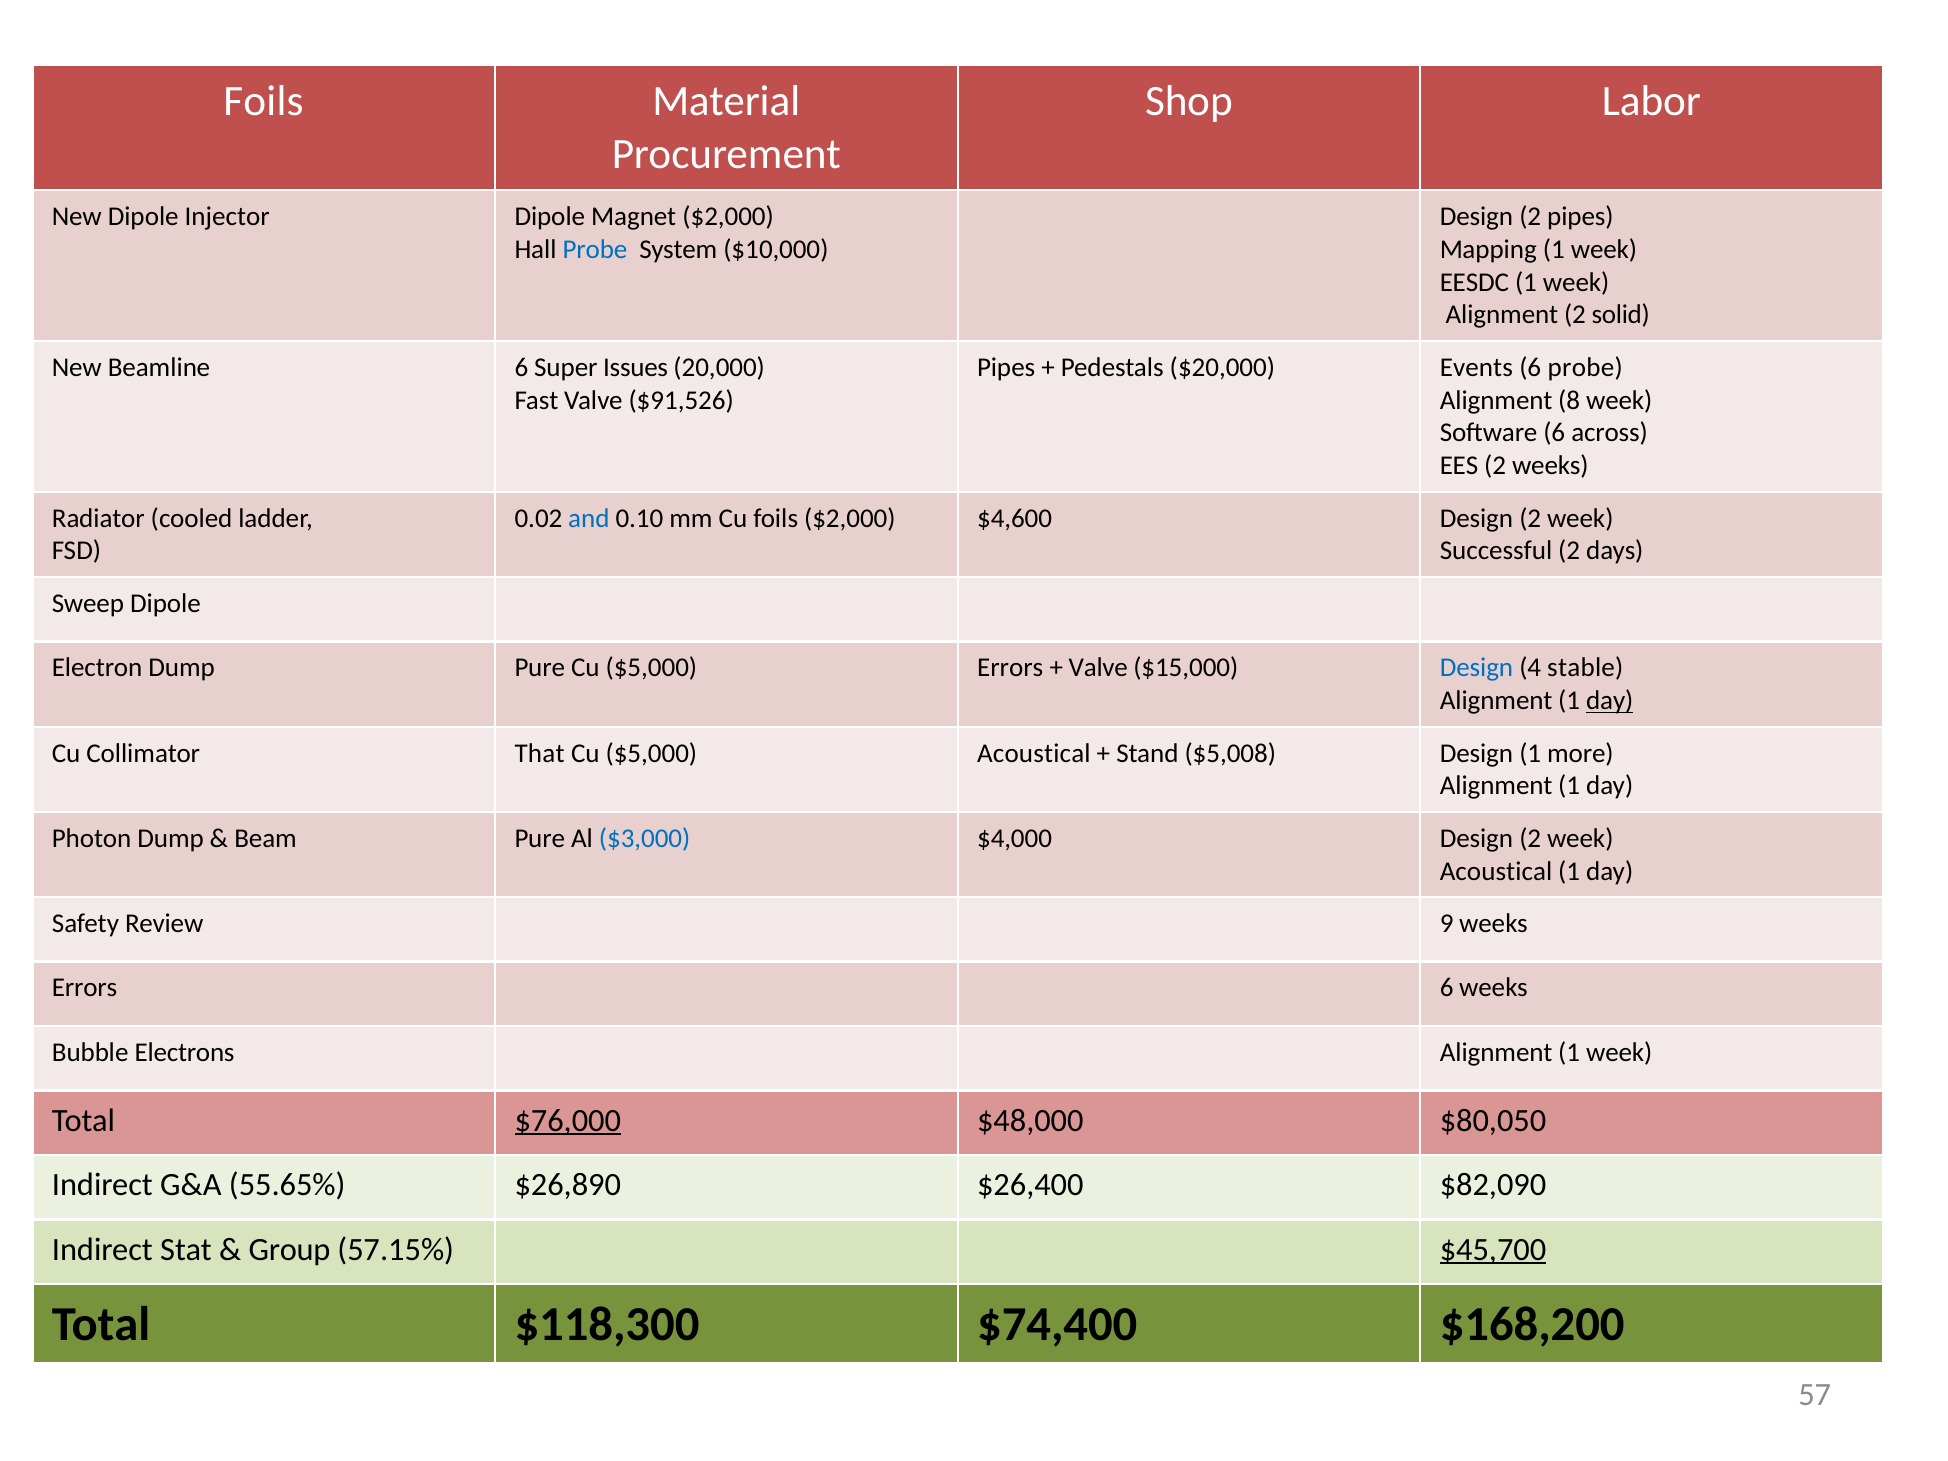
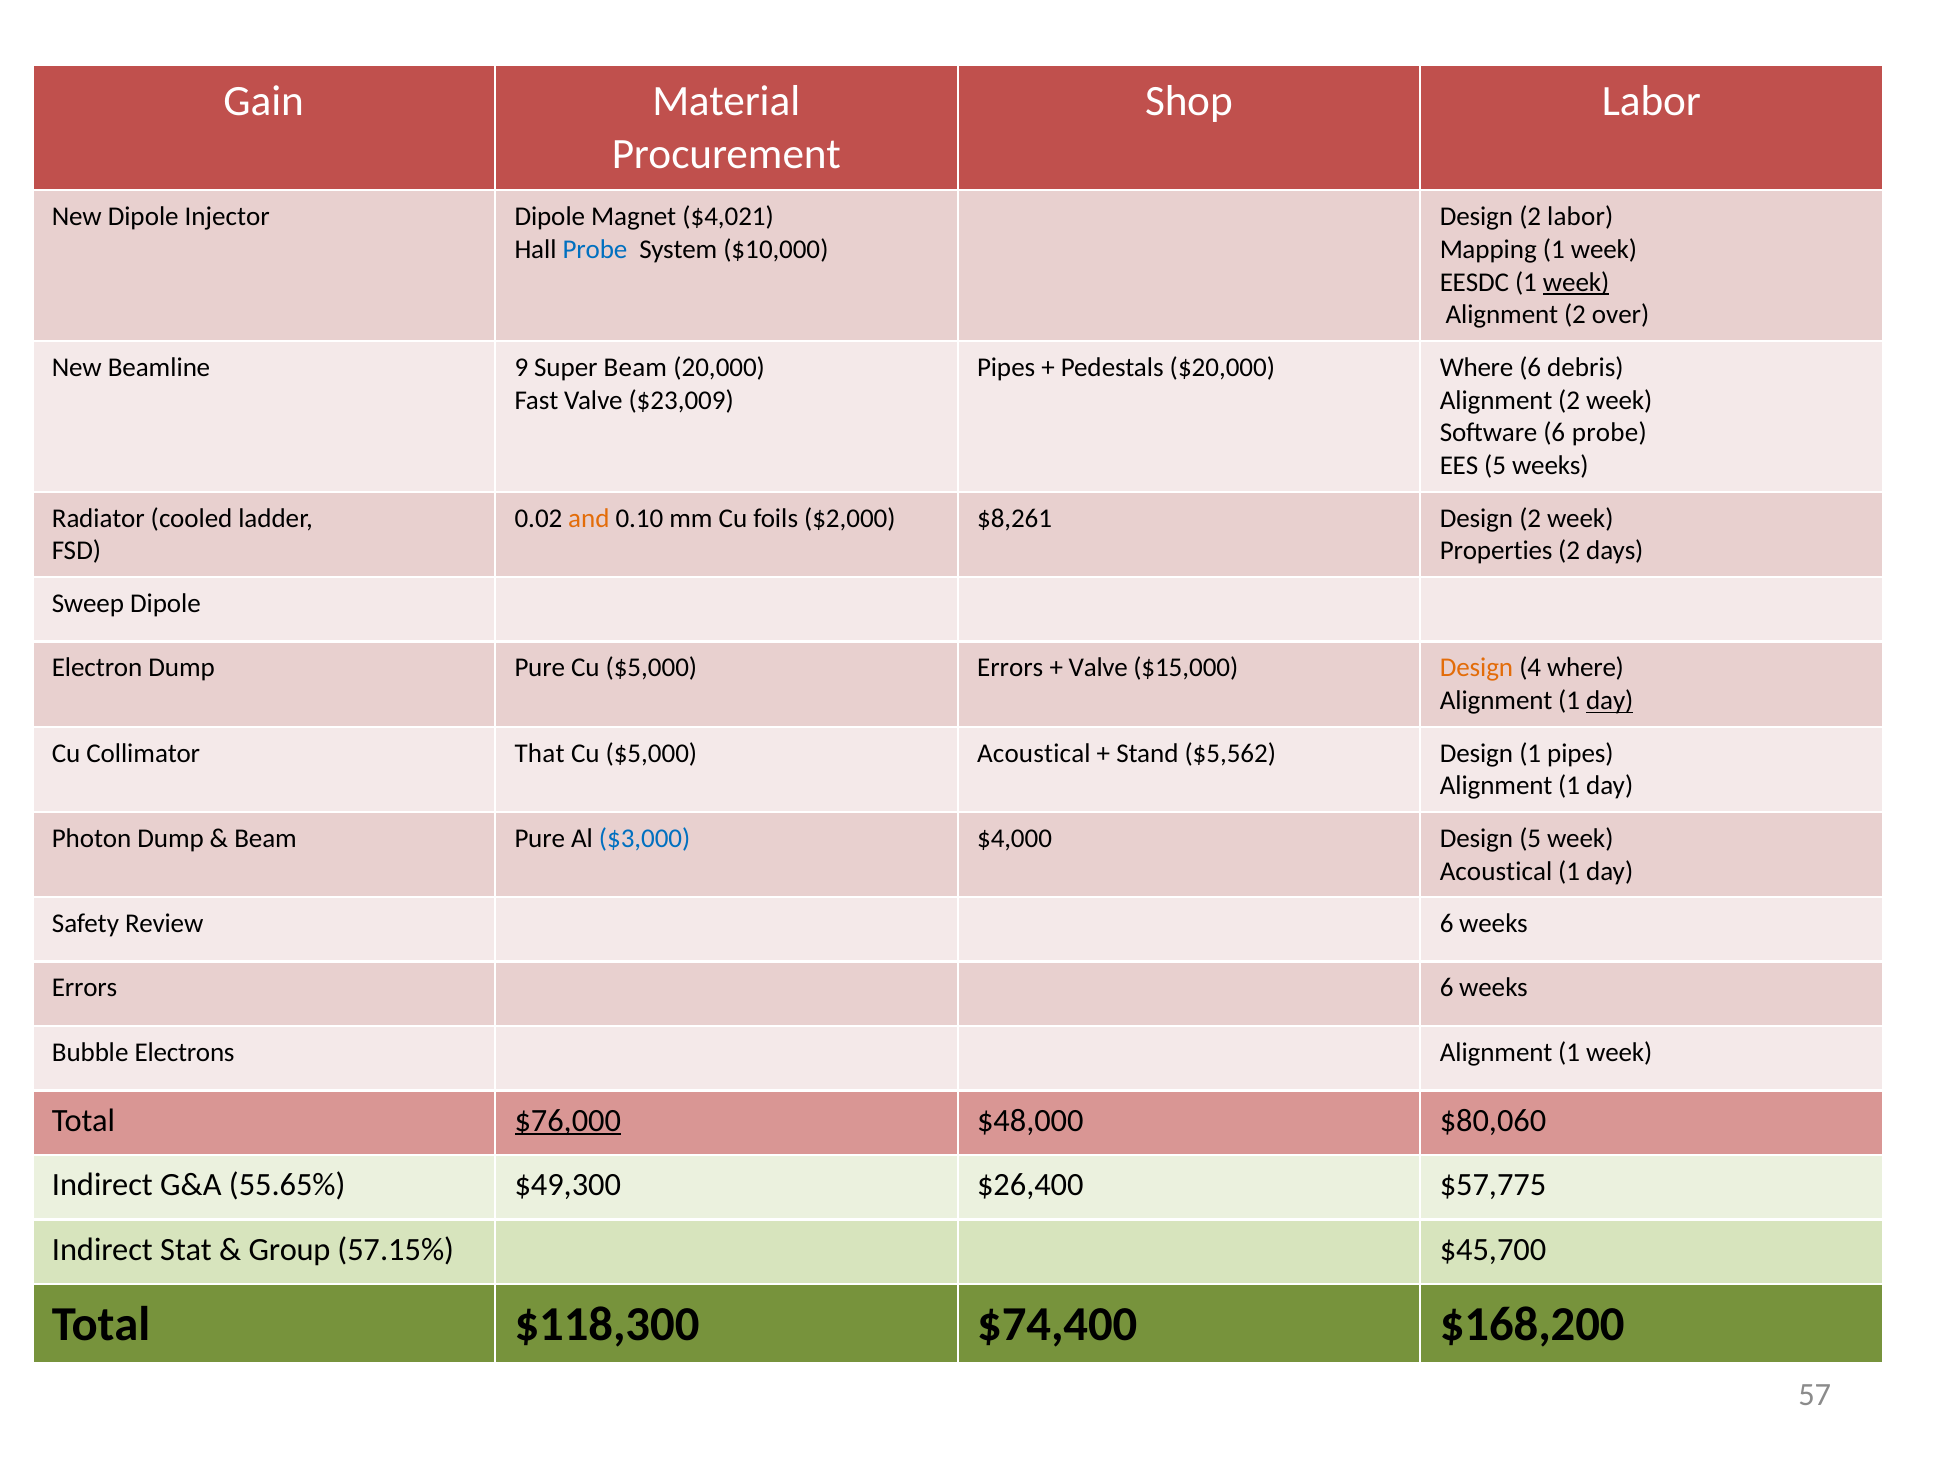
Foils: Foils -> Gain (264, 101)
Magnet $2,000: $2,000 -> $4,021 (728, 216)
2 pipes: pipes -> labor (1580, 216)
week underline: none -> present (1576, 282)
solid: solid -> over (1621, 315)
Beamline 6: 6 -> 9 (521, 367)
Super Issues: Issues -> Beam (635, 367)
$20,000 Events: Events -> Where (1477, 367)
6 probe: probe -> debris (1585, 367)
$91,526: $91,526 -> $23,009 (681, 400)
8: 8 -> 2 (1569, 400)
6 across: across -> probe (1609, 433)
EES 2: 2 -> 5 (1495, 466)
and colour: blue -> orange (589, 518)
$4,600: $4,600 -> $8,261 (1015, 518)
Successful: Successful -> Properties (1496, 551)
Design colour: blue -> orange (1476, 668)
4 stable: stable -> where (1586, 668)
$5,008: $5,008 -> $5,562 (1230, 753)
1 more: more -> pipes (1580, 753)
$4,000 Design 2: 2 -> 5 (1530, 838)
Review 9: 9 -> 6 (1447, 923)
$80,050: $80,050 -> $80,060 (1493, 1120)
$26,890: $26,890 -> $49,300 (568, 1185)
$82,090: $82,090 -> $57,775 (1493, 1185)
$45,700 underline: present -> none (1493, 1249)
